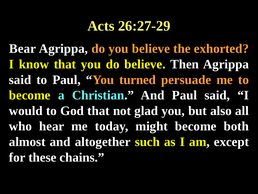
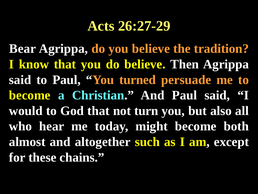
exhorted: exhorted -> tradition (221, 49)
glad: glad -> turn (146, 111)
